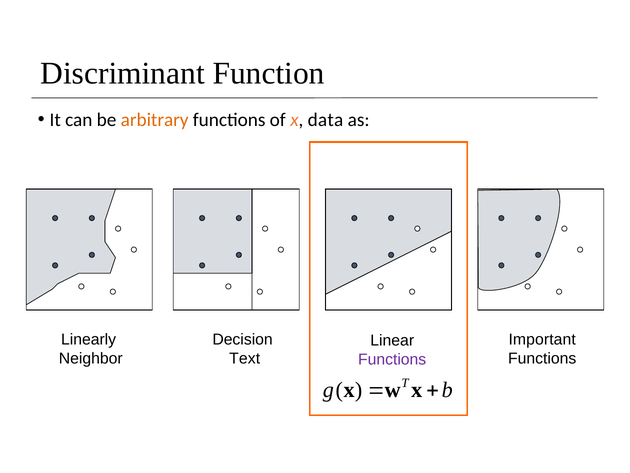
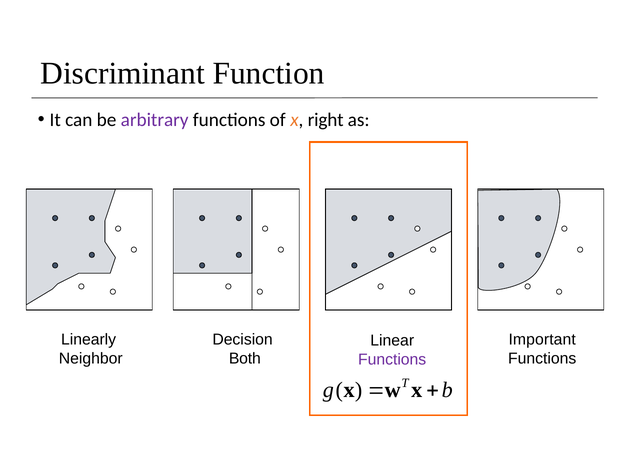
arbitrary colour: orange -> purple (155, 120)
data: data -> right (326, 120)
Text: Text -> Both (245, 358)
